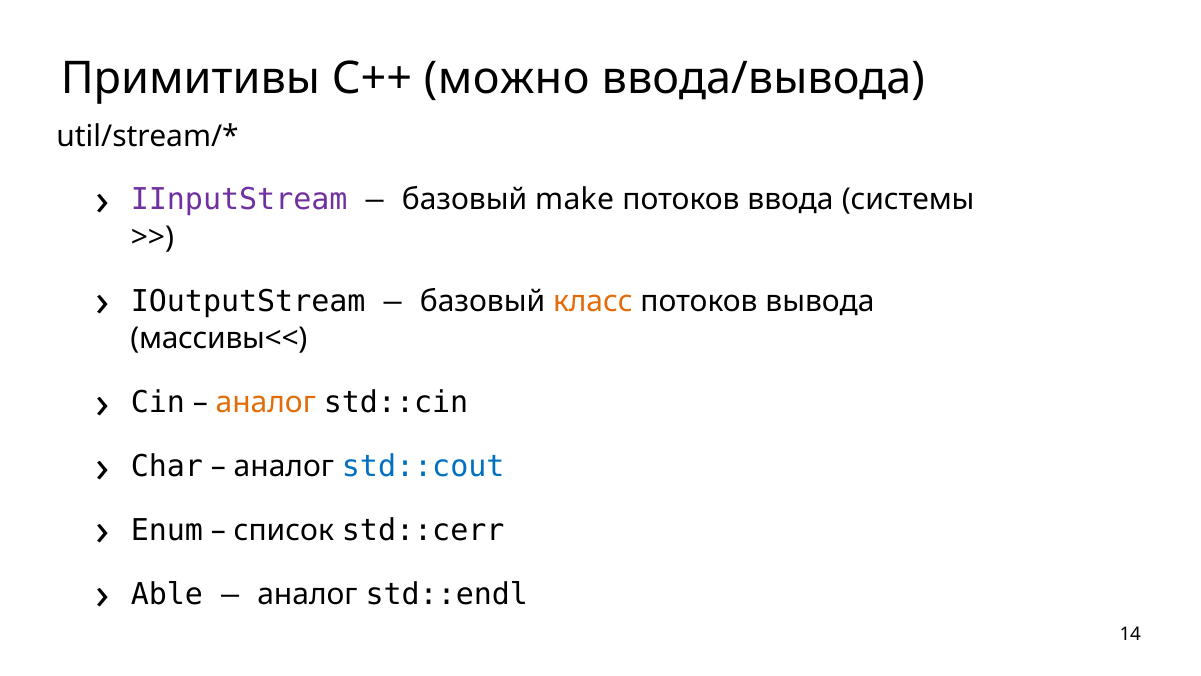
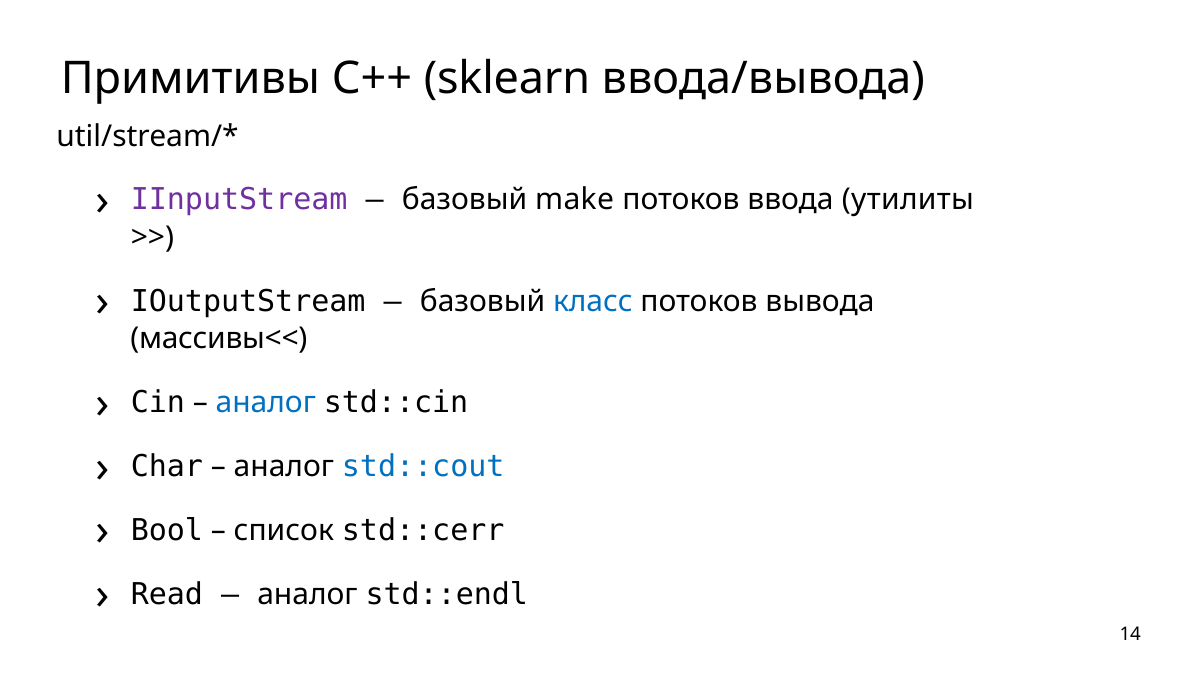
можно: можно -> sklearn (507, 78)
системы: системы -> утилиты (908, 200)
класс colour: orange -> blue (593, 301)
аналог colour: orange -> blue (266, 403)
Enum: Enum -> Bool (167, 530)
Able: Able -> Read (167, 594)
